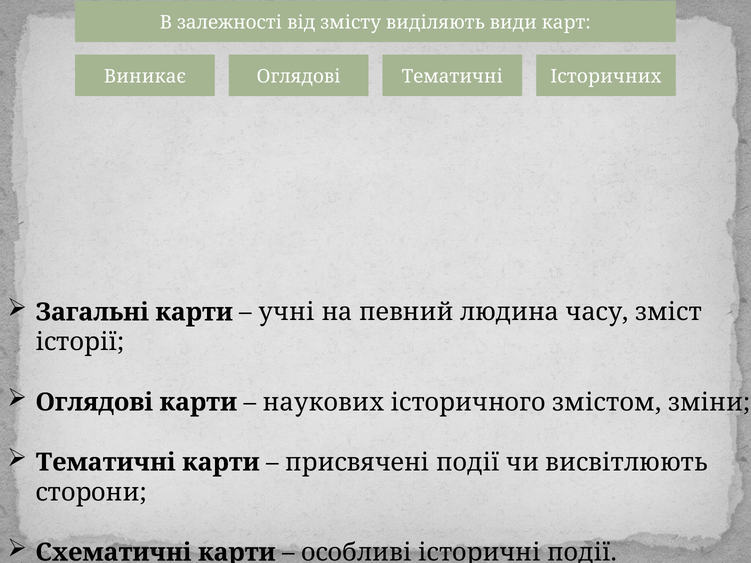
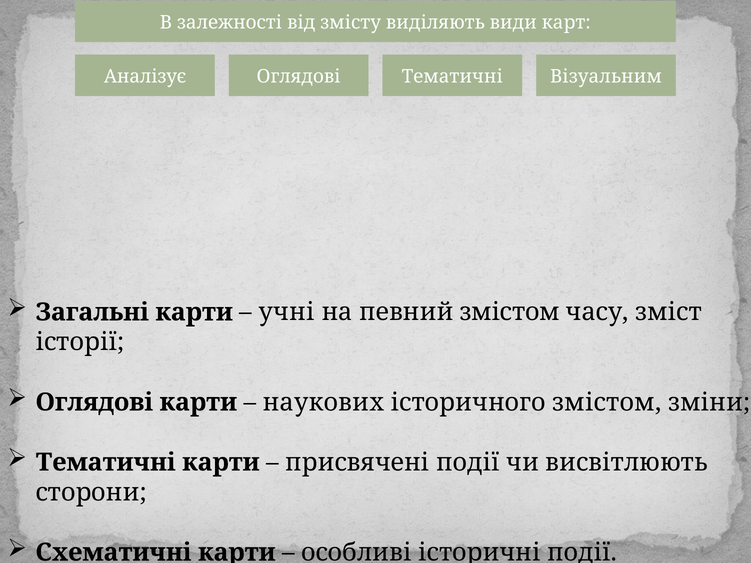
Виникає: Виникає -> Аналізує (145, 77)
Історичних: Історичних -> Візуальним (606, 77)
певний людина: людина -> змістом (510, 312)
